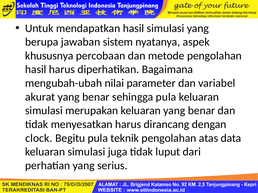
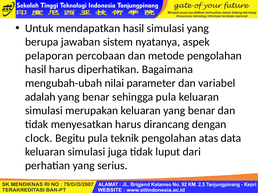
khususnya: khususnya -> pelaporan (49, 56)
akurat: akurat -> adalah (40, 97)
